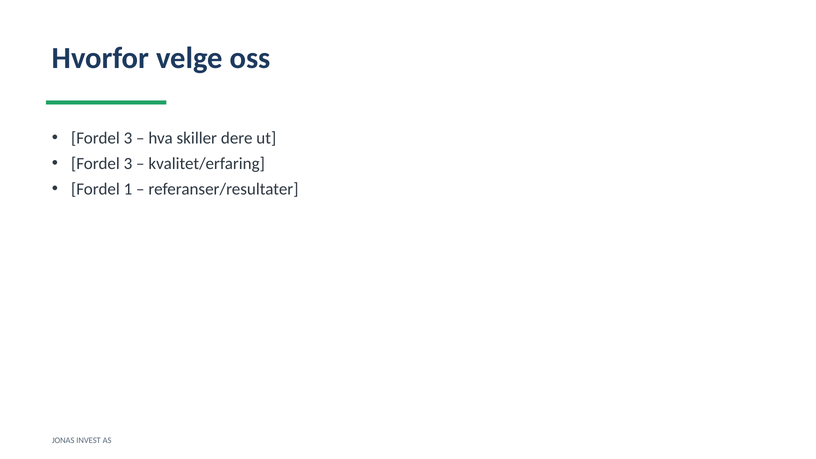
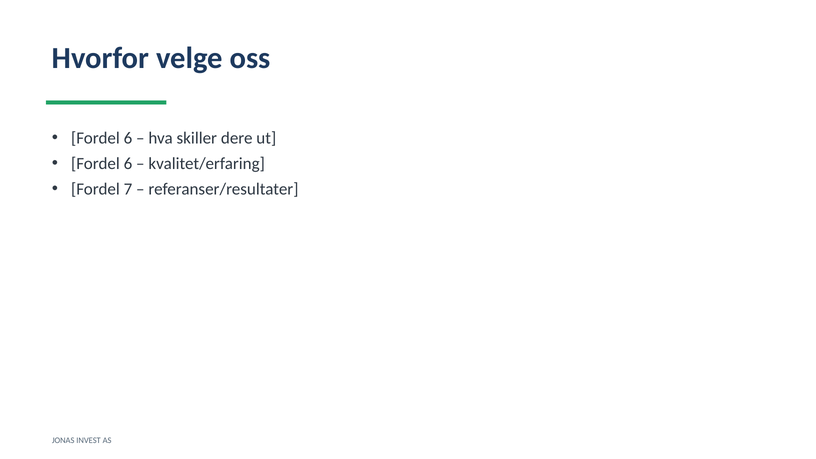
3: 3 -> 6 (128, 138)
3: 3 -> 6 (128, 164)
1: 1 -> 7 (128, 189)
